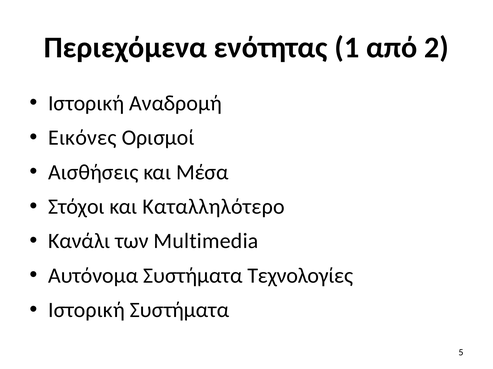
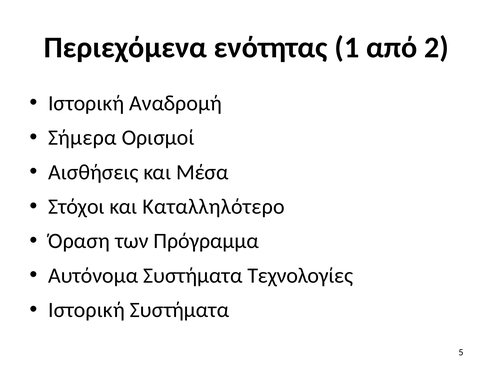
Εικόνες: Εικόνες -> Σήμερα (82, 138)
Κανάλι: Κανάλι -> Όραση (79, 242)
Multimedia: Multimedia -> Πρόγραμμα (206, 242)
